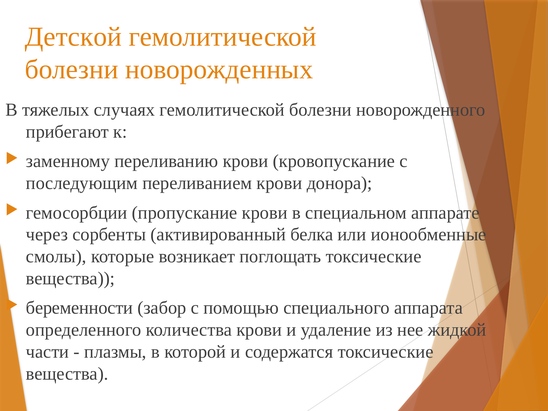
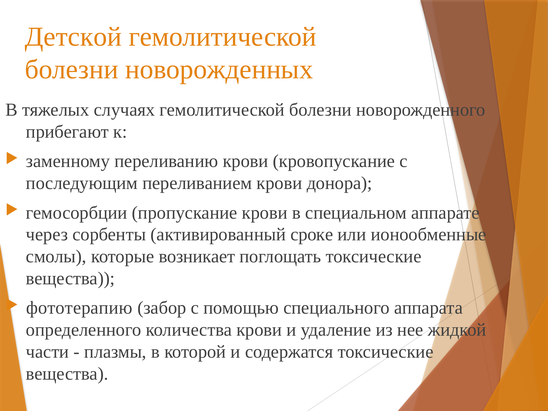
белка: белка -> сроке (312, 235)
беременности: беременности -> фототерапию (79, 308)
